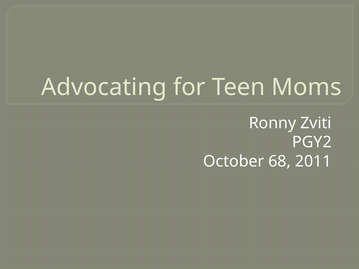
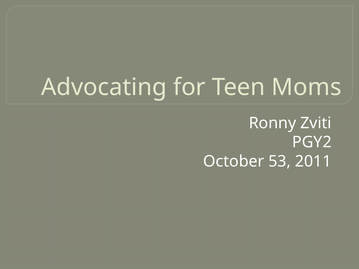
68: 68 -> 53 (280, 161)
